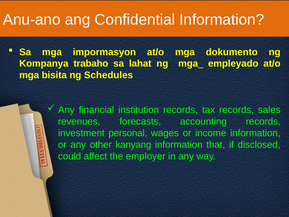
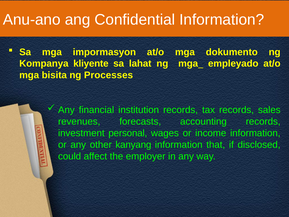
trabaho: trabaho -> kliyente (91, 64)
Schedules: Schedules -> Processes (109, 75)
